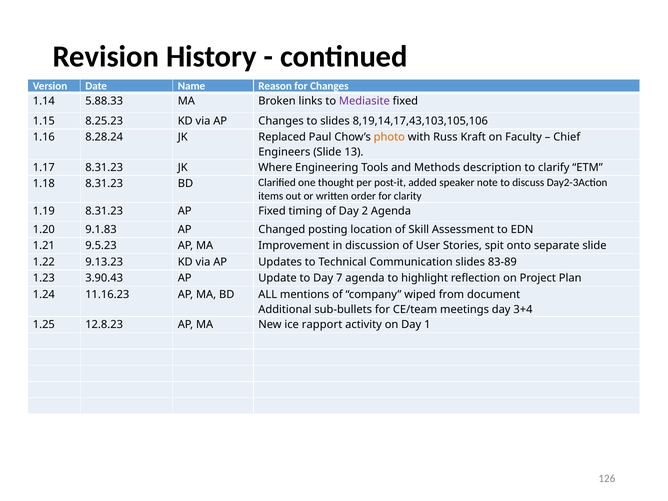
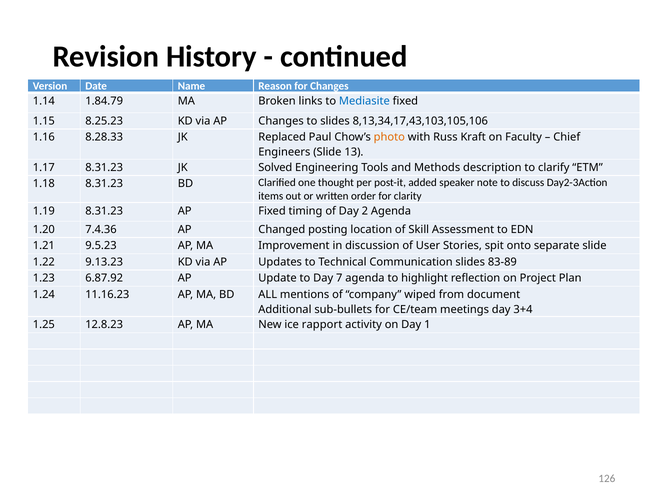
5.88.33: 5.88.33 -> 1.84.79 (104, 101)
Mediasite colour: purple -> blue (364, 101)
8,19,14,17,43,103,105,106: 8,19,14,17,43,103,105,106 -> 8,13,34,17,43,103,105,106 (420, 121)
8.28.24: 8.28.24 -> 8.28.33 (104, 137)
Where: Where -> Solved (275, 167)
9.1.83: 9.1.83 -> 7.4.36 (101, 230)
3.90.43: 3.90.43 -> 6.87.92 (104, 278)
